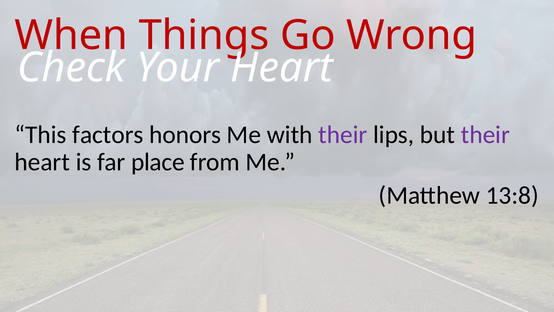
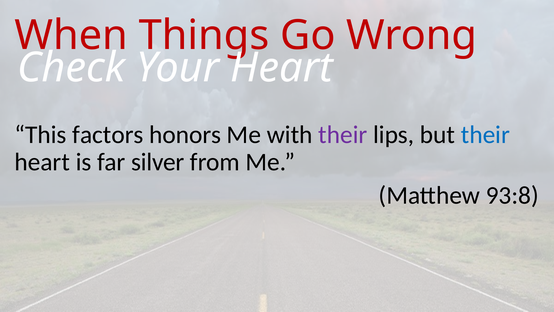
their colour: purple -> blue (485, 135)
place: place -> silver (158, 162)
13:8: 13:8 -> 93:8 (512, 195)
